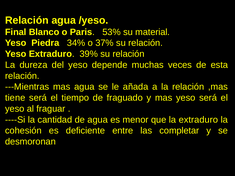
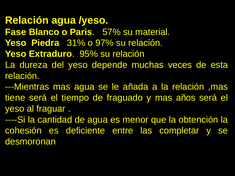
Final: Final -> Fase (16, 32)
53%: 53% -> 57% (112, 32)
34%: 34% -> 31% (76, 43)
37%: 37% -> 97% (104, 43)
39%: 39% -> 95% (89, 54)
mas yeso: yeso -> años (186, 98)
la extraduro: extraduro -> obtención (198, 120)
